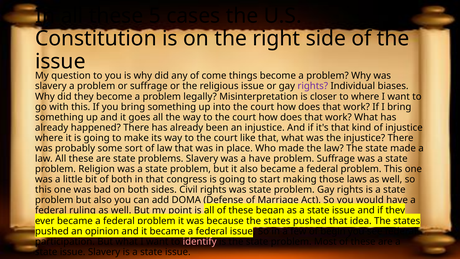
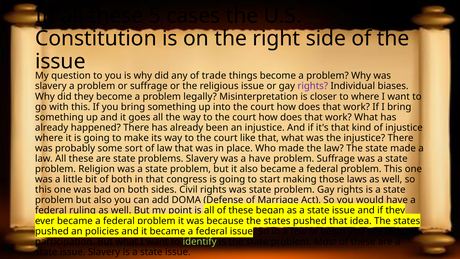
come: come -> trade (214, 76)
opinion: opinion -> policies (102, 231)
identify colour: pink -> light green (200, 241)
